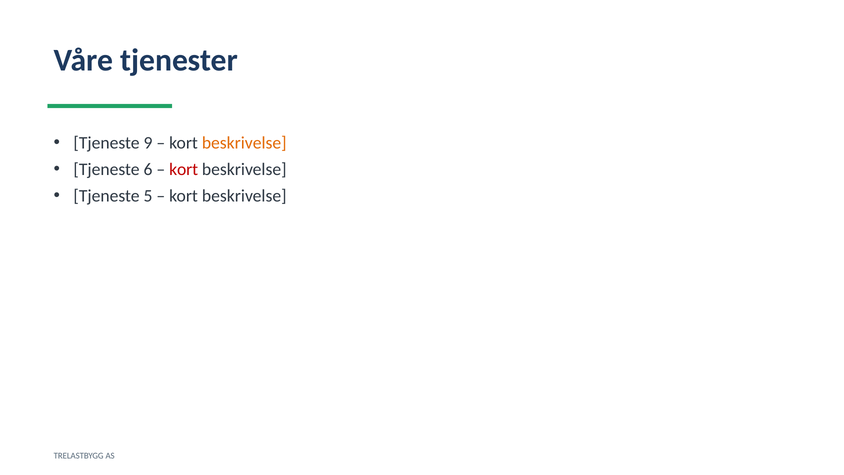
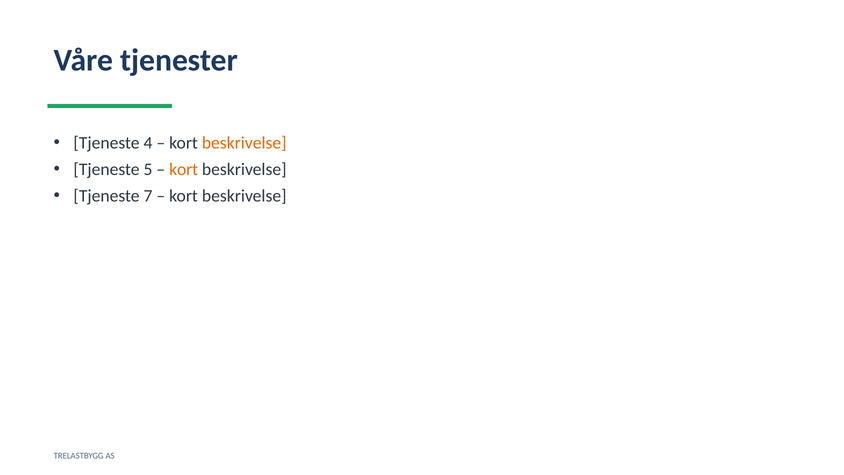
9: 9 -> 4 (148, 143)
6: 6 -> 5 (148, 169)
kort colour: red -> orange (184, 169)
5: 5 -> 7 (148, 196)
